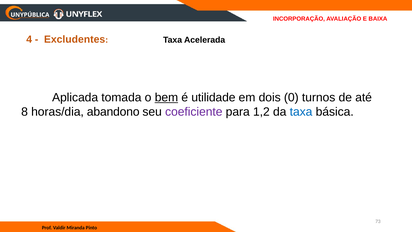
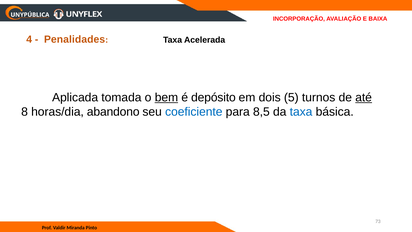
Excludentes: Excludentes -> Penalidades (75, 39)
utilidade: utilidade -> depósito (213, 97)
0: 0 -> 5 (291, 97)
até underline: none -> present (364, 97)
coeficiente colour: purple -> blue (194, 112)
1,2: 1,2 -> 8,5 (261, 112)
